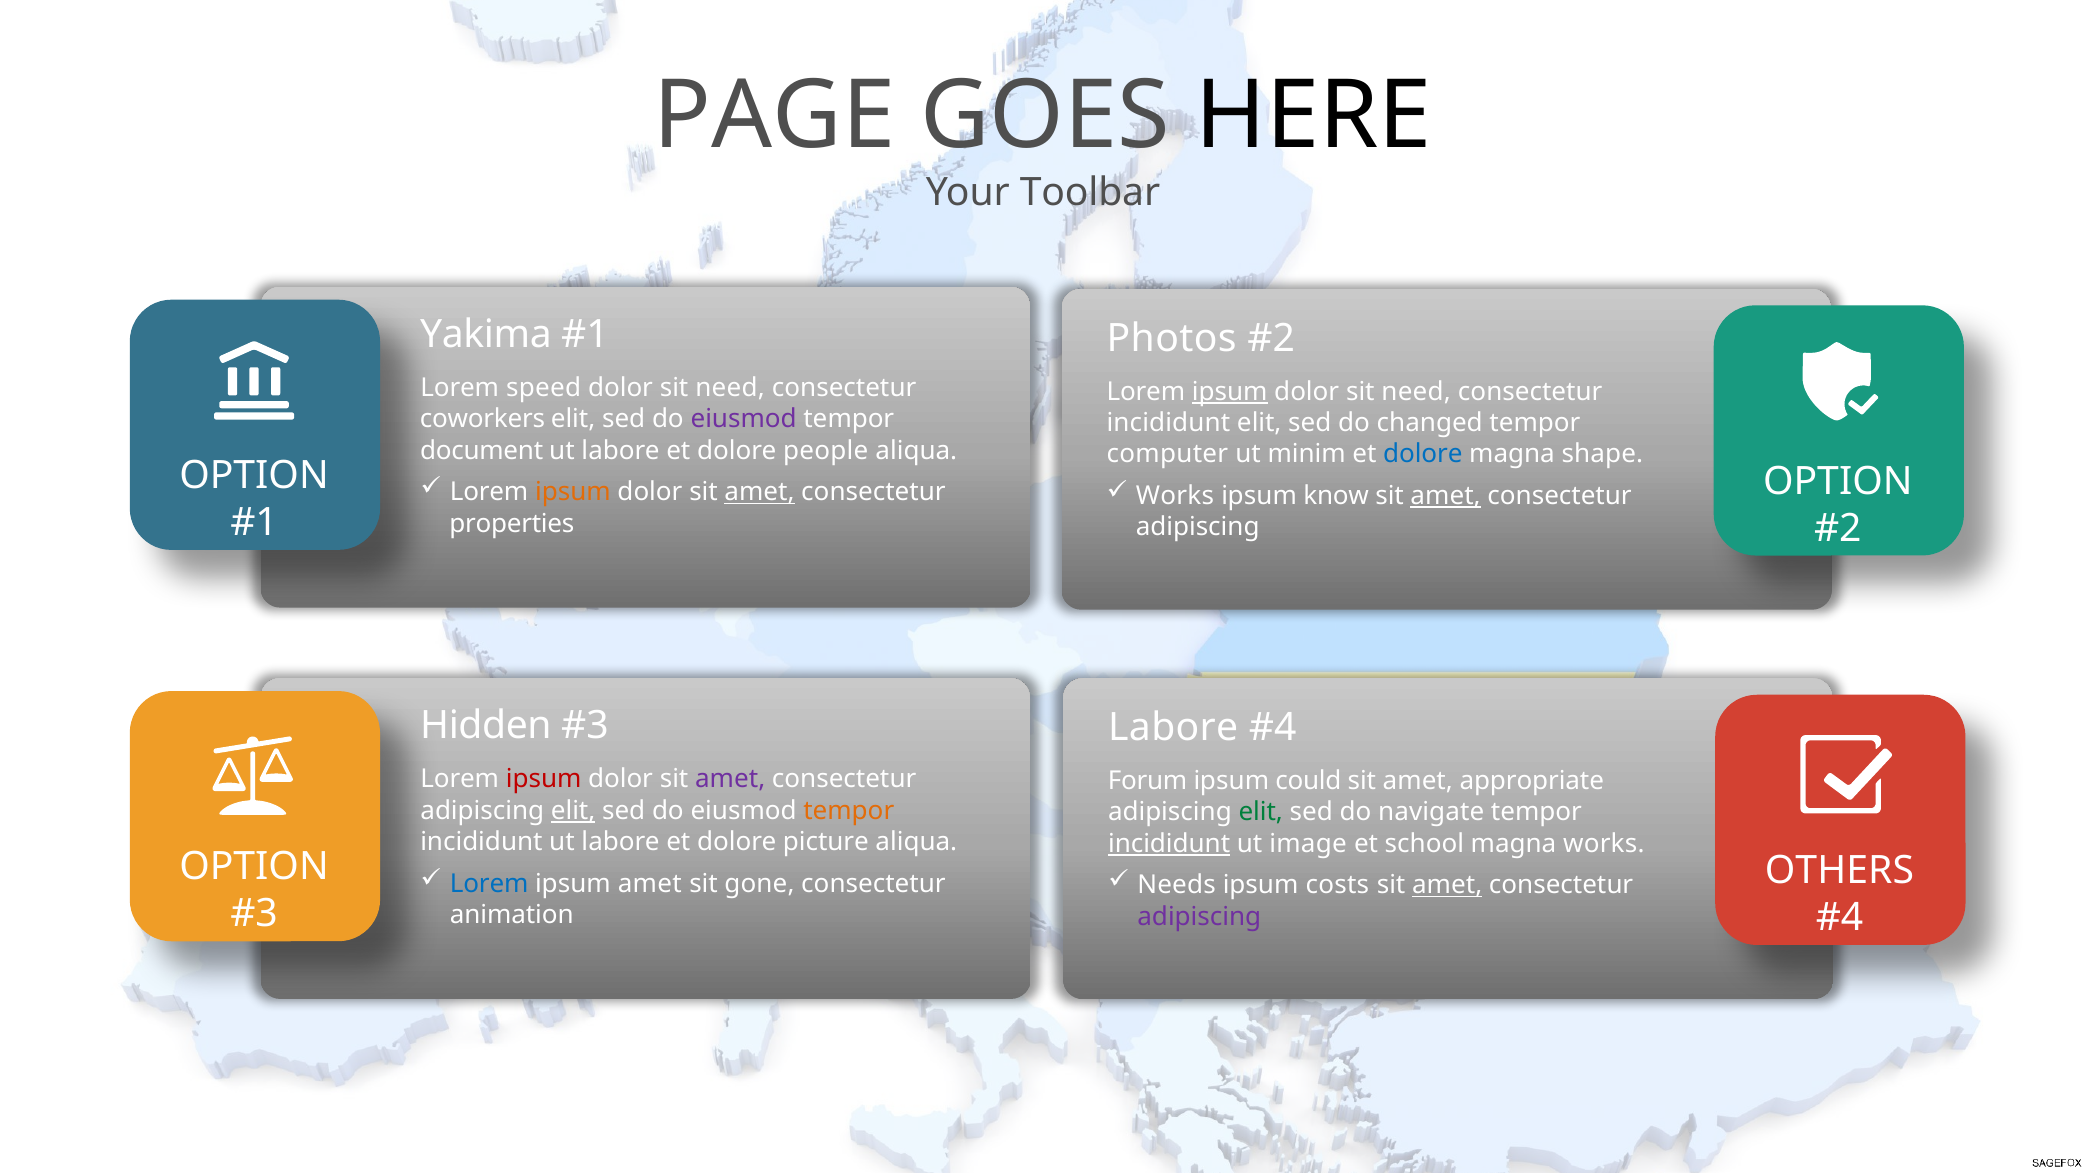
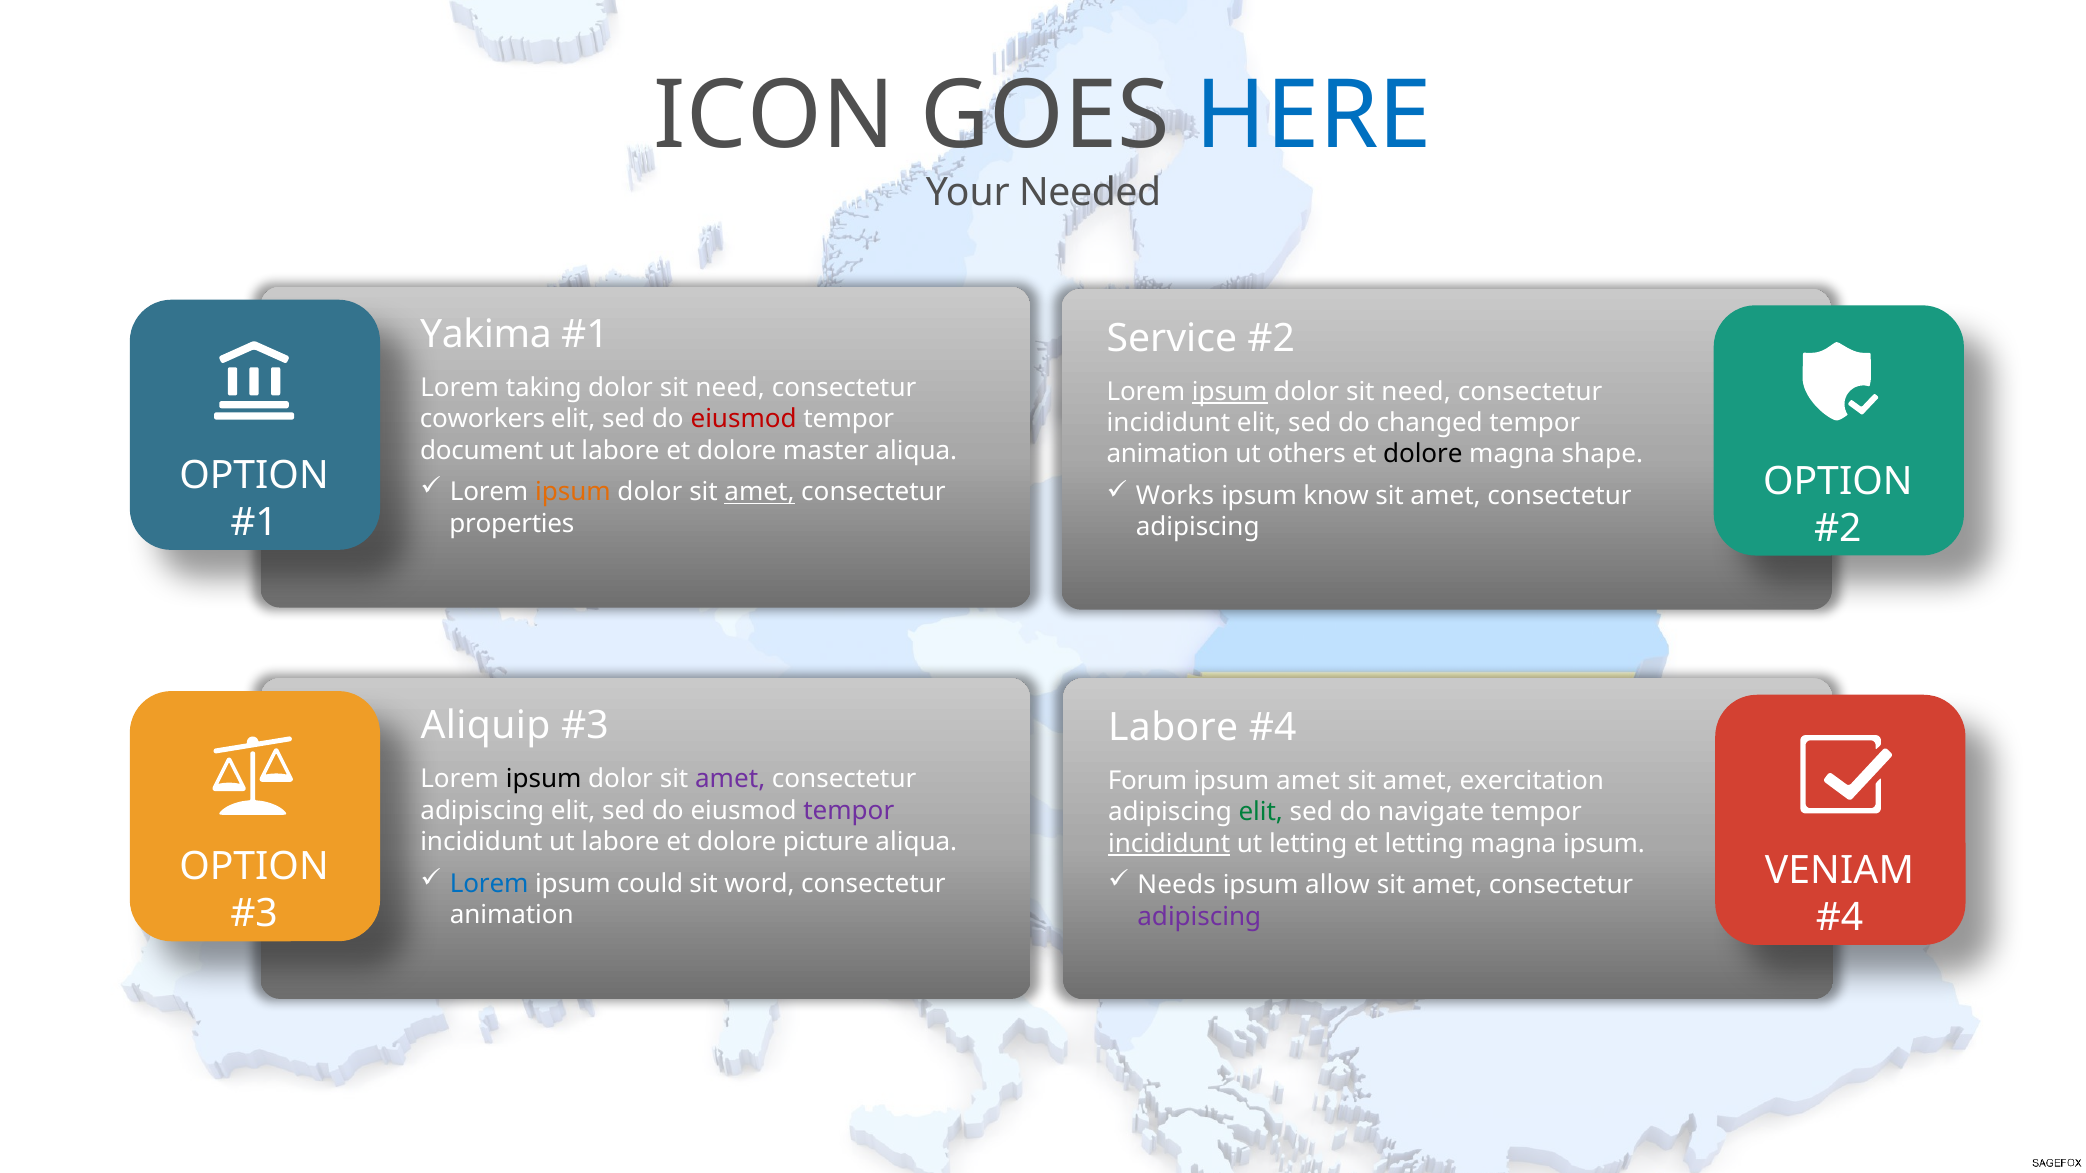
PAGE: PAGE -> ICON (774, 116)
HERE colour: black -> blue (1314, 116)
Toolbar: Toolbar -> Needed (1090, 193)
Photos: Photos -> Service (1172, 338)
speed: speed -> taking (544, 388)
eiusmod colour: purple -> red (744, 419)
people: people -> master (826, 451)
computer: computer -> animation (1168, 454)
minim: minim -> others (1307, 454)
dolore colour: blue -> black (1423, 454)
amet underline: present -> none (1446, 496)
Hidden: Hidden -> Aliquip (486, 726)
ipsum colour: red -> black (544, 780)
ipsum could: could -> amet (1308, 781)
appropriate: appropriate -> exercitation (1532, 781)
elit underline: present -> none (573, 811)
tempor colour: orange -> purple (849, 811)
ut image: image -> letting (1308, 844)
et school: school -> letting (1424, 844)
magna works: works -> ipsum (1604, 844)
OTHERS: OTHERS -> VENIAM (1839, 871)
ipsum amet: amet -> could (650, 884)
gone: gone -> word (759, 884)
costs: costs -> allow (1337, 886)
amet underline: present -> none (1447, 886)
